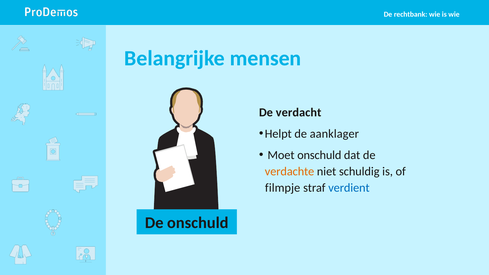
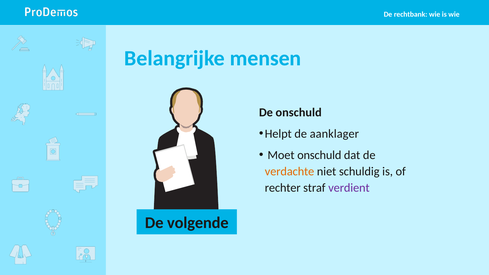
De verdacht: verdacht -> onschuld (299, 112)
filmpje: filmpje -> rechter (283, 188)
verdient colour: blue -> purple (349, 188)
De onschuld: onschuld -> volgende (198, 223)
